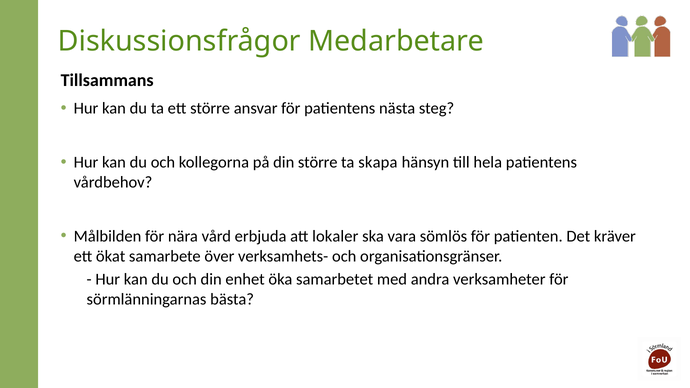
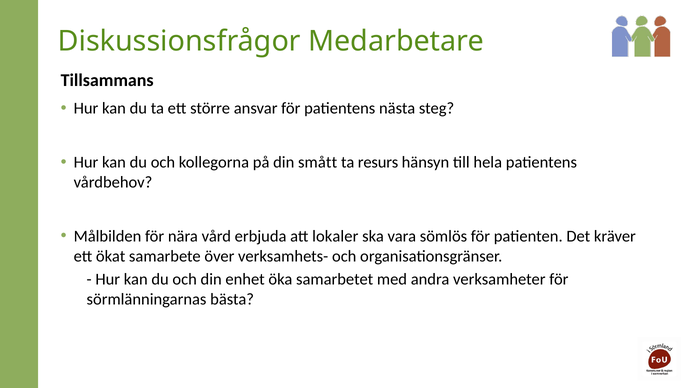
din större: större -> smått (318, 162)
skapa: skapa -> resurs (378, 162)
